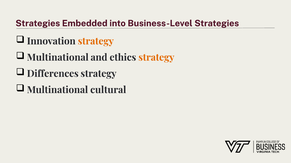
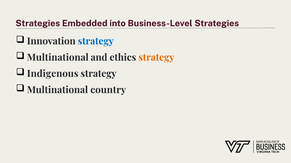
strategy colour: orange -> blue (96, 41)
Differences: Differences -> Indigenous (53, 74)
cultural: cultural -> country (108, 90)
